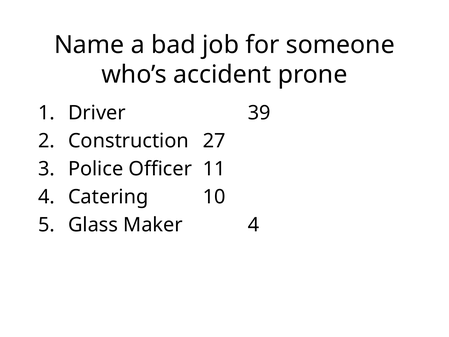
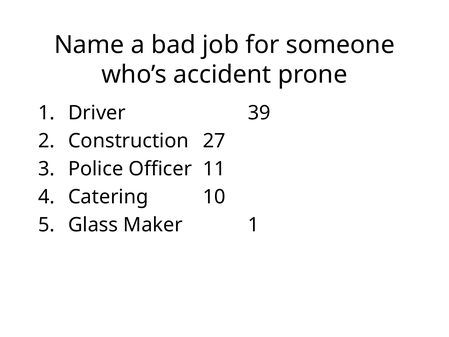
Maker 4: 4 -> 1 (253, 225)
